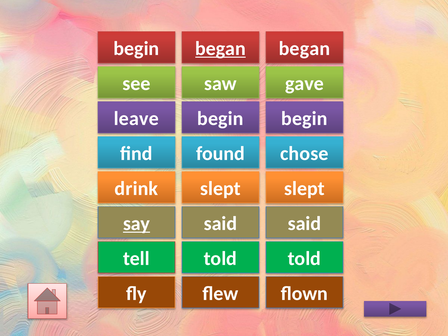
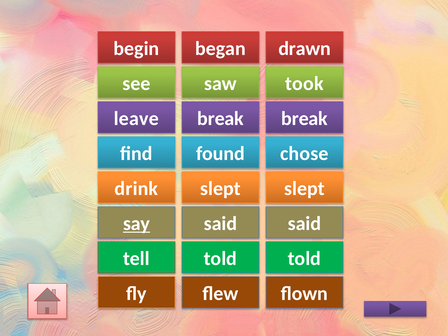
began underline: present -> none (221, 49)
began: began -> drawn (305, 49)
gave: gave -> took (304, 84)
begin: begin -> break (221, 119)
begin: begin -> break (305, 119)
